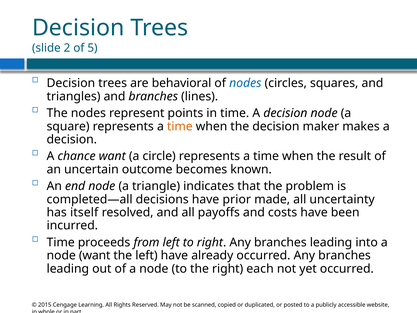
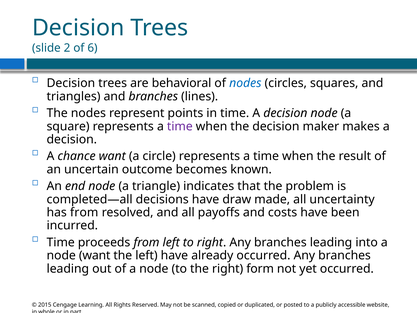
5: 5 -> 6 (92, 48)
time colour: orange -> purple (180, 126)
prior: prior -> draw (237, 199)
has itself: itself -> from (84, 212)
each: each -> form (260, 268)
